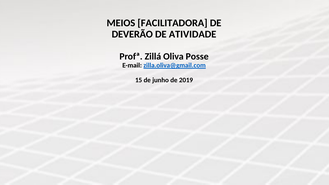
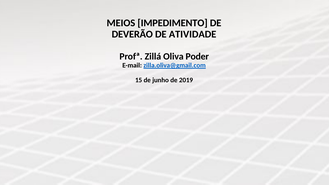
FACILITADORA: FACILITADORA -> IMPEDIMENTO (173, 23)
Posse: Posse -> Poder (197, 56)
